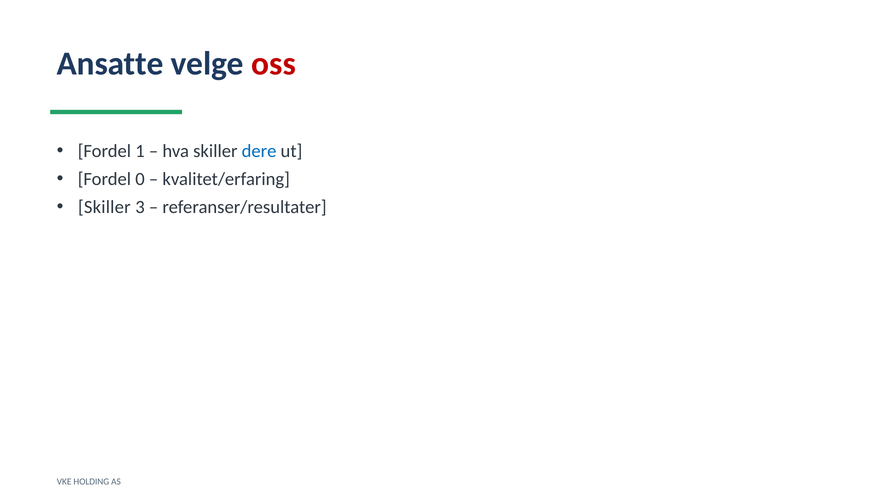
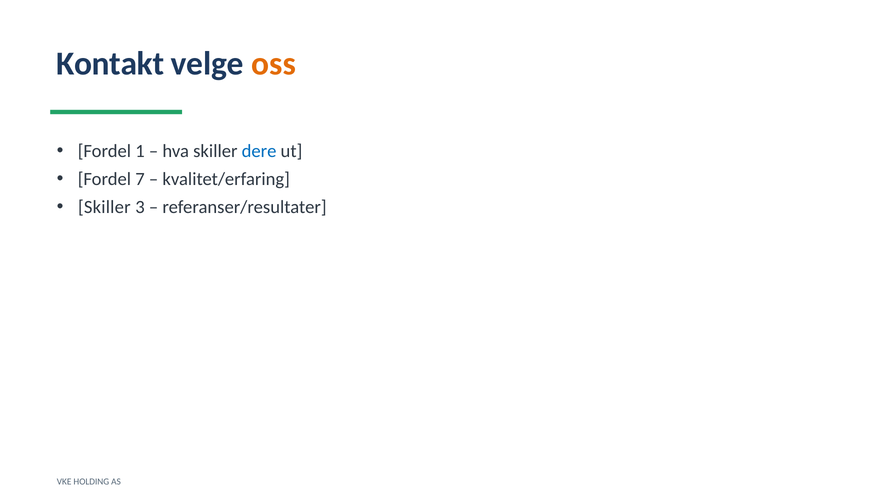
Ansatte: Ansatte -> Kontakt (110, 64)
oss colour: red -> orange (274, 64)
0: 0 -> 7 (140, 179)
